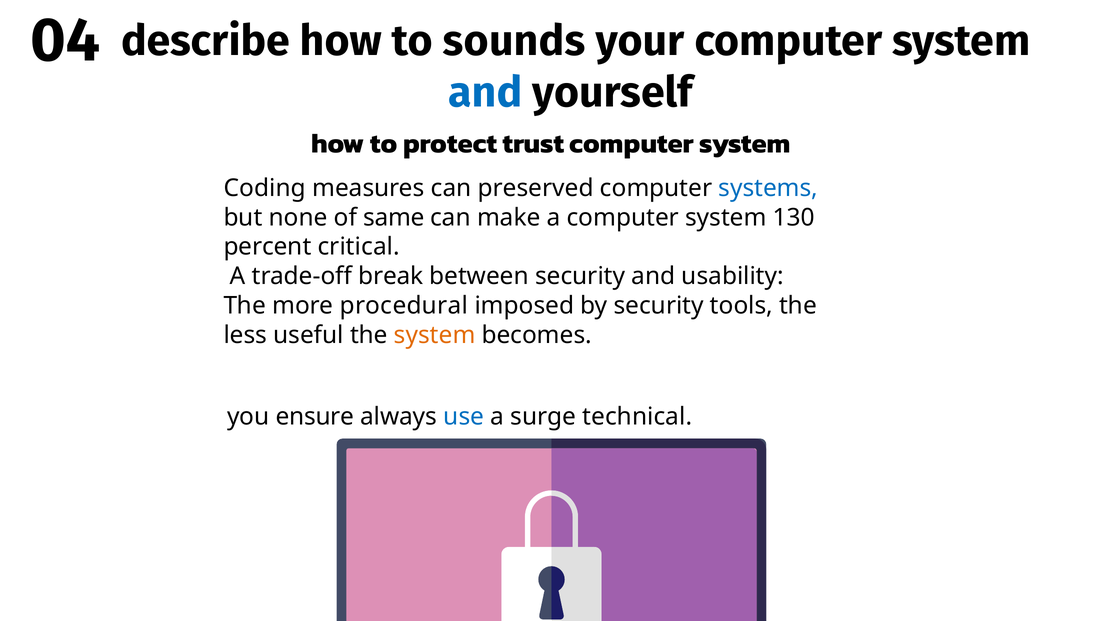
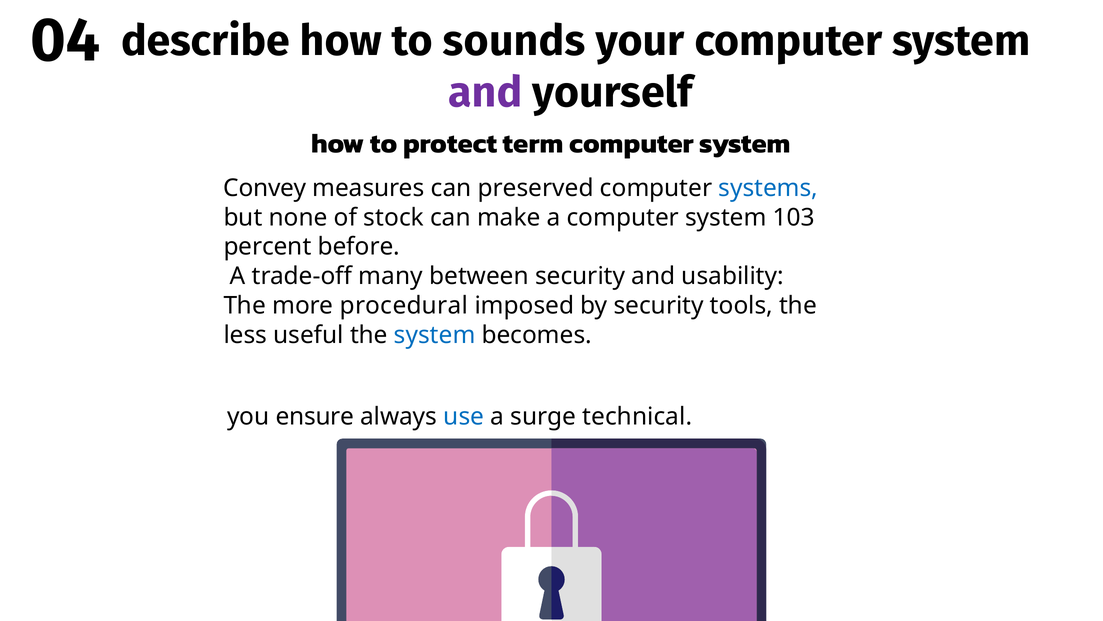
and colour: blue -> purple (485, 93)
trust: trust -> term (533, 144)
Coding: Coding -> Convey (265, 188)
same: same -> stock (394, 217)
130: 130 -> 103 (794, 217)
critical: critical -> before (359, 247)
break: break -> many (391, 276)
system colour: orange -> blue (435, 335)
